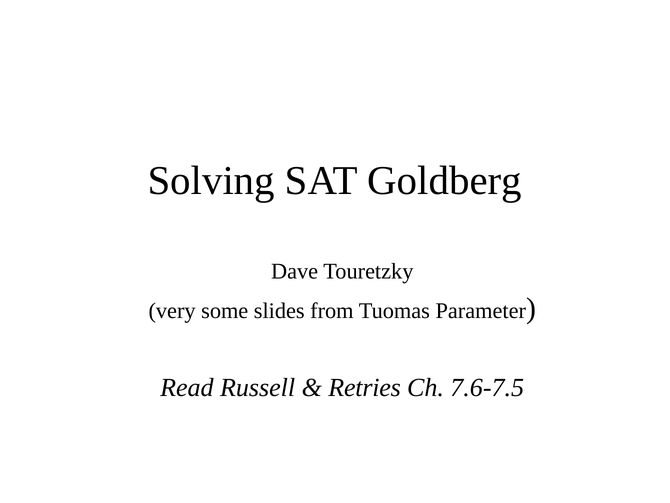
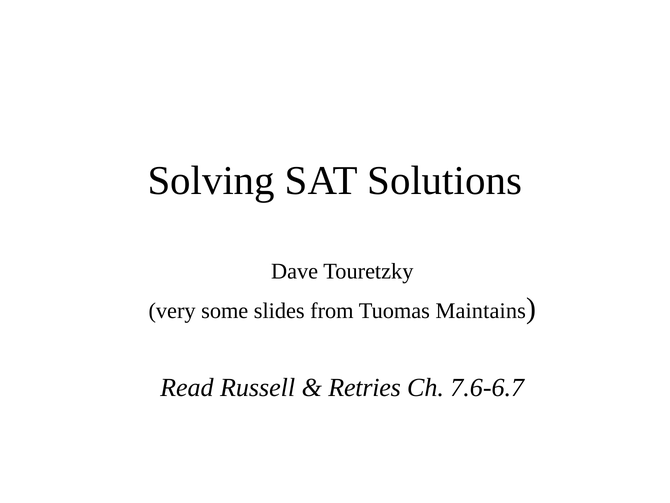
Goldberg: Goldberg -> Solutions (445, 181)
Parameter: Parameter -> Maintains (481, 310)
7.6-7.5: 7.6-7.5 -> 7.6-6.7 (487, 387)
